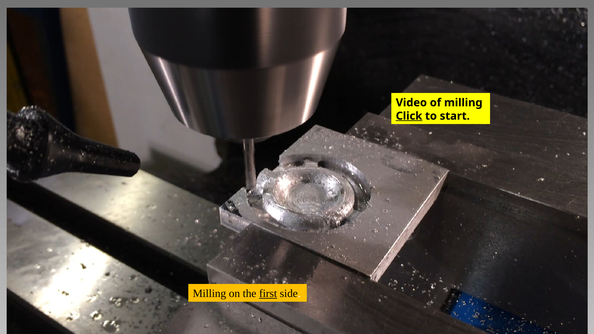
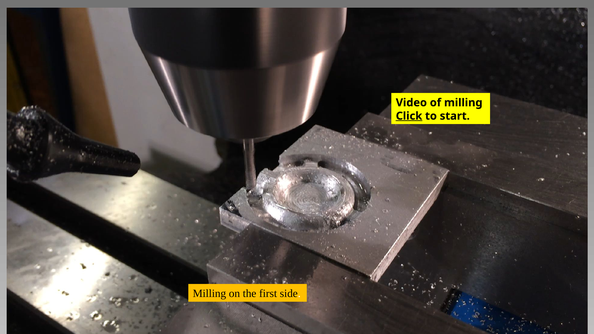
first underline: present -> none (268, 294)
